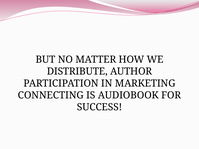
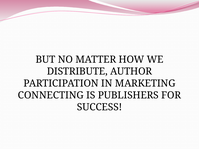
AUDIOBOOK: AUDIOBOOK -> PUBLISHERS (128, 95)
